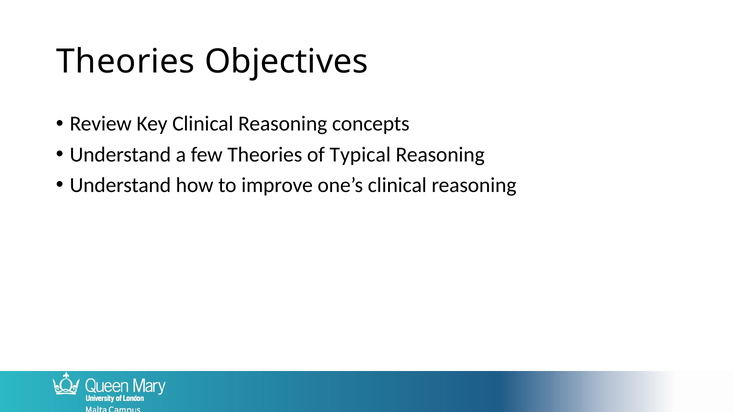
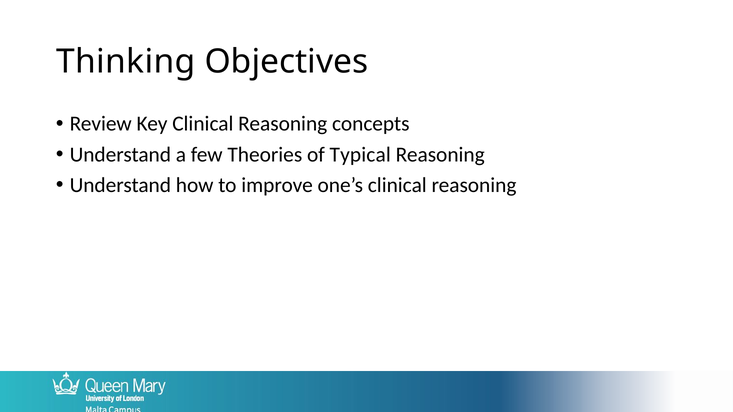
Theories: Theories -> Thinking (126, 62)
